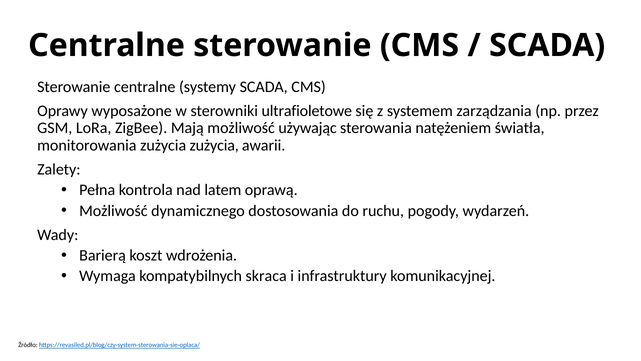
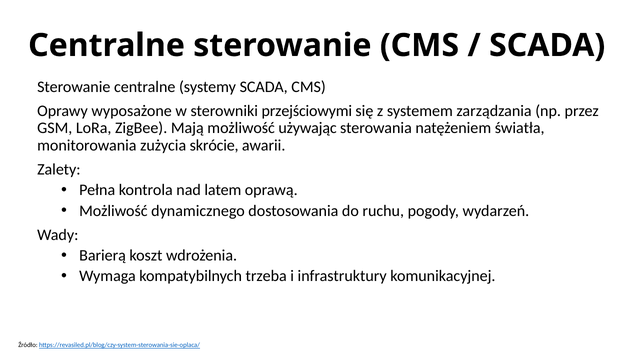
ultrafioletowe: ultrafioletowe -> przejściowymi (307, 111)
zużycia zużycia: zużycia -> skrócie (214, 145)
skraca: skraca -> trzeba (266, 276)
